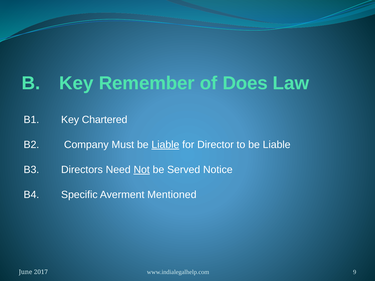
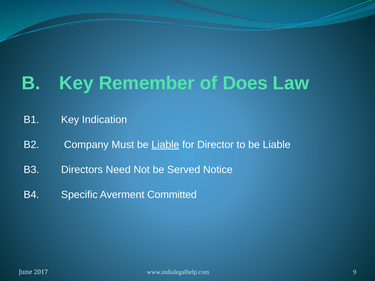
Chartered: Chartered -> Indication (105, 120)
Not underline: present -> none (142, 170)
Mentioned: Mentioned -> Committed (172, 195)
